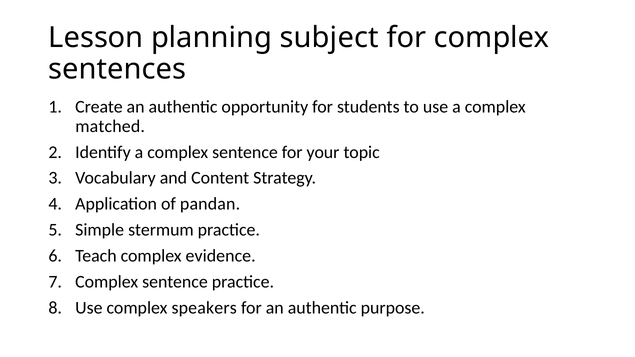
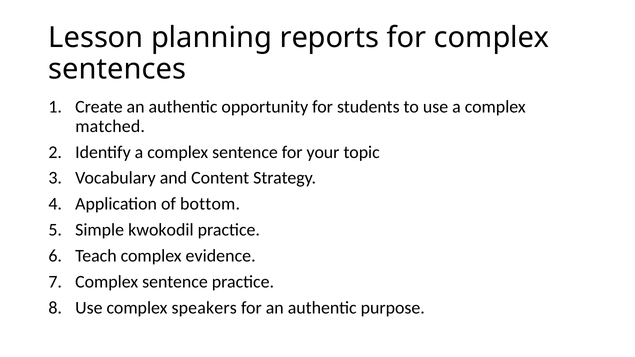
subject: subject -> reports (329, 38)
pandan: pandan -> bottom (210, 204)
stermum: stermum -> kwokodil (161, 230)
